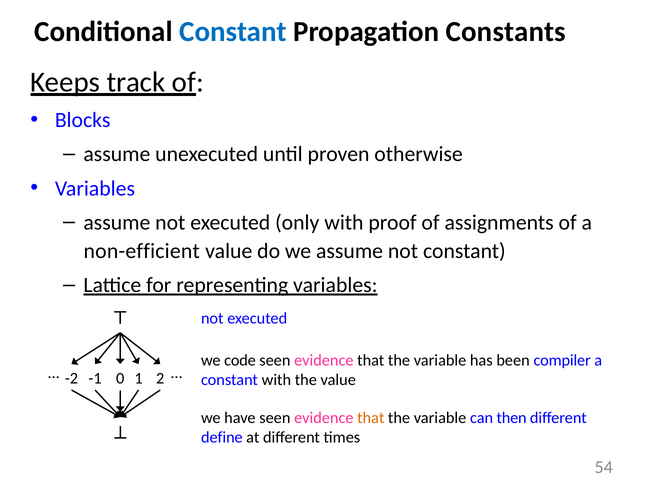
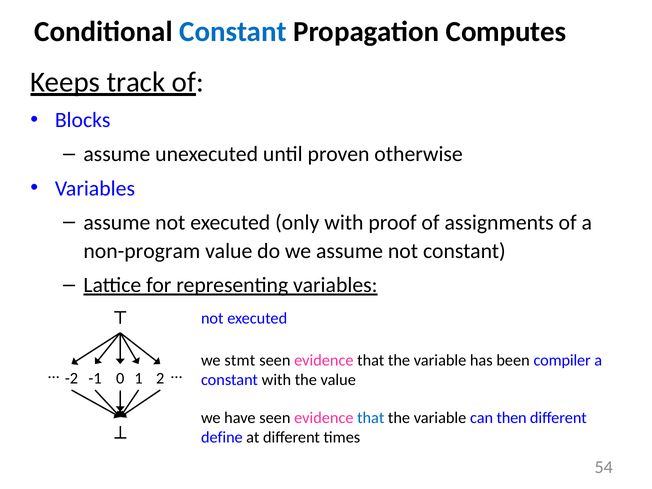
Constants: Constants -> Computes (506, 32)
non-efficient: non-efficient -> non-program (142, 251)
code: code -> stmt (240, 360)
that colour: orange -> blue (371, 418)
